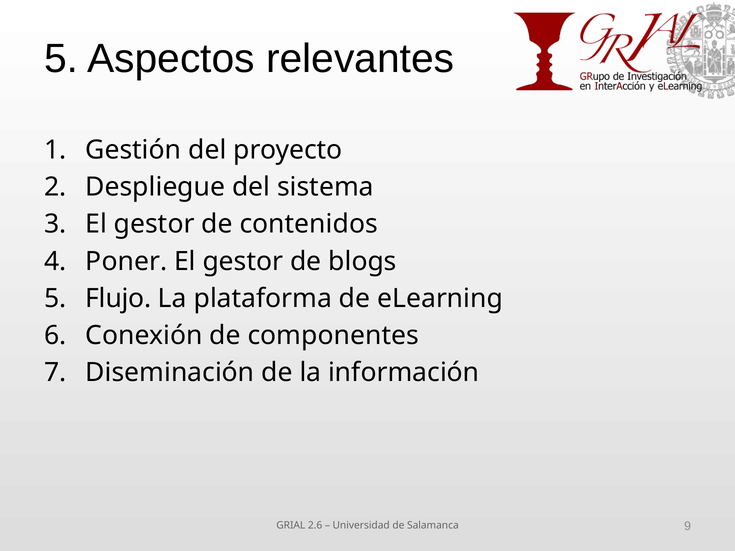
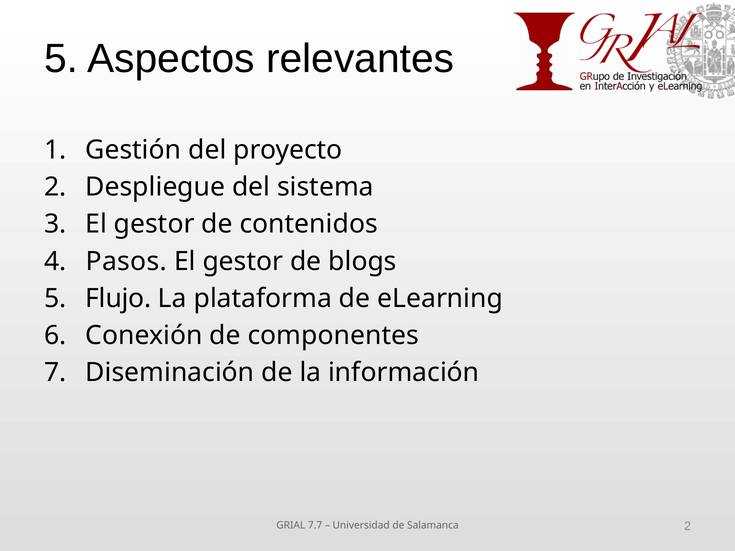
Poner: Poner -> Pasos (126, 261)
2.6: 2.6 -> 7.7 (315, 526)
Salamanca 9: 9 -> 2 (688, 526)
